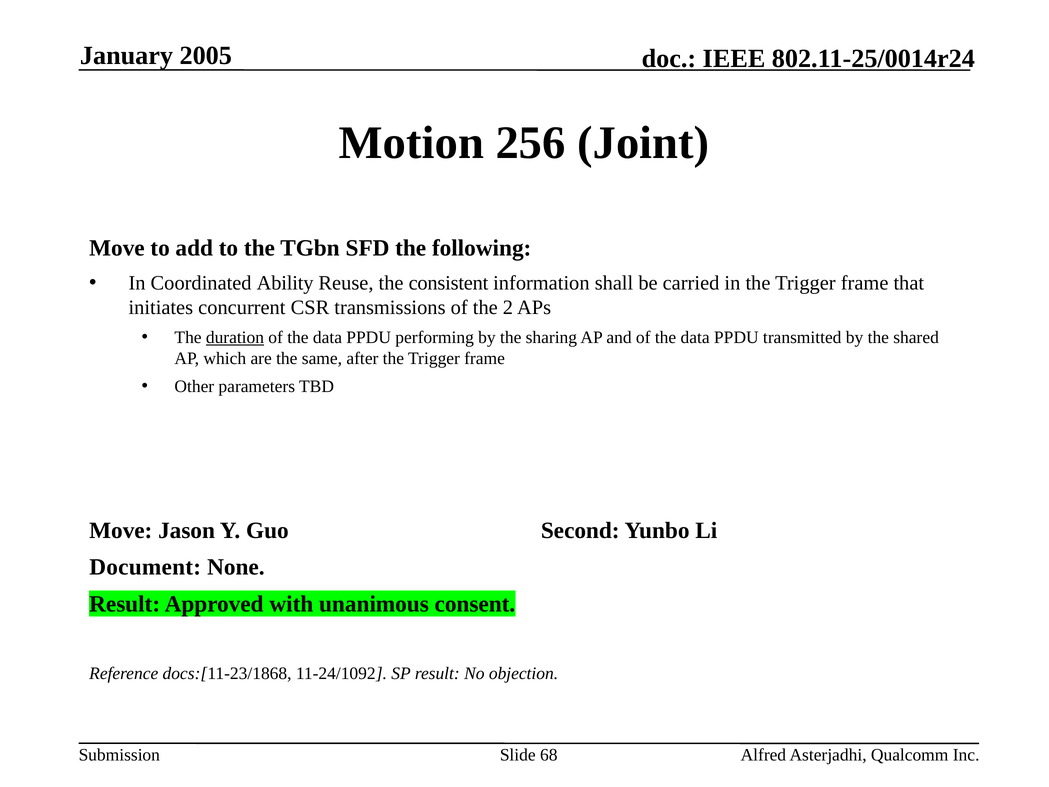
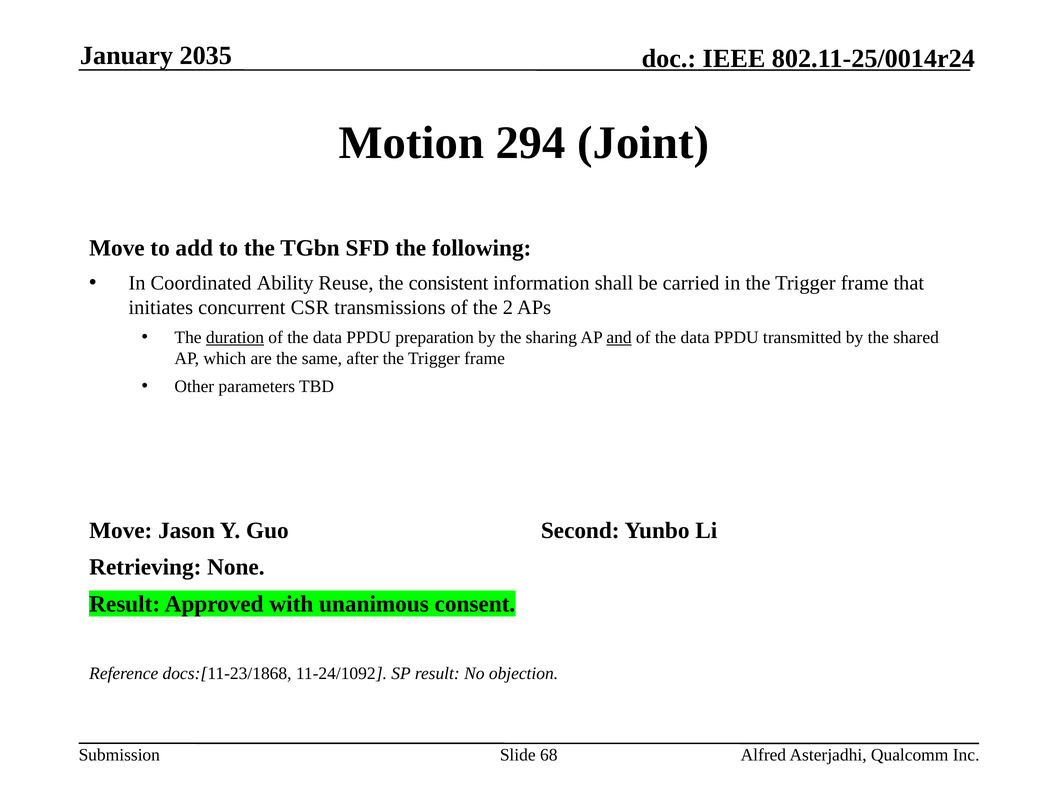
2005: 2005 -> 2035 (206, 56)
256: 256 -> 294 (531, 143)
performing: performing -> preparation (435, 337)
and underline: none -> present (619, 337)
Document: Document -> Retrieving (145, 567)
